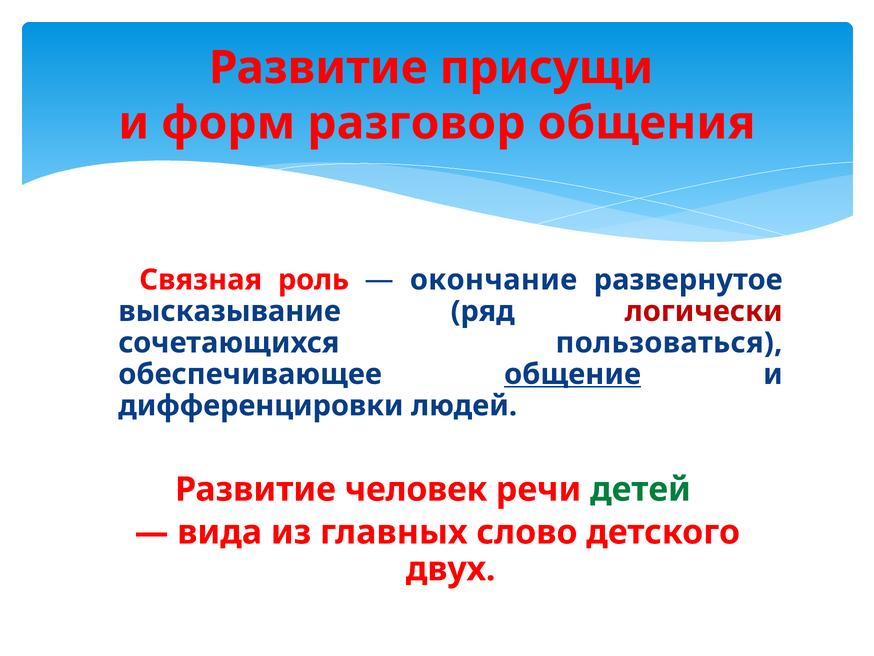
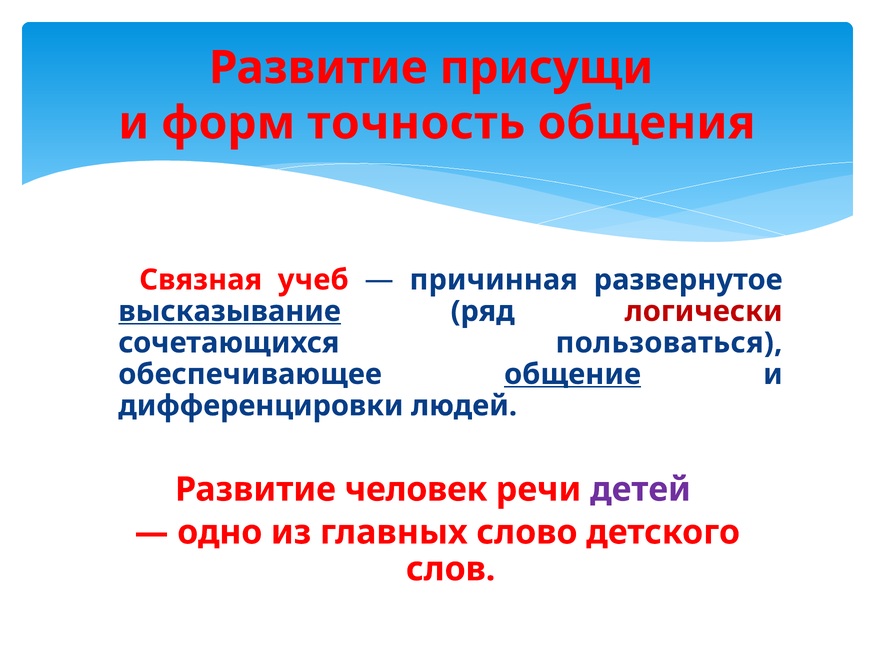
разговор: разговор -> точность (416, 123)
роль: роль -> учеб (313, 280)
окончание: окончание -> причинная (494, 280)
высказывание underline: none -> present (230, 311)
детей colour: green -> purple (641, 489)
вида: вида -> одно (220, 532)
двух: двух -> слов (451, 569)
